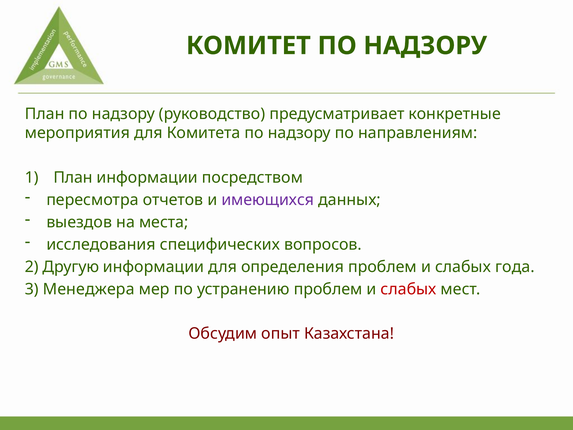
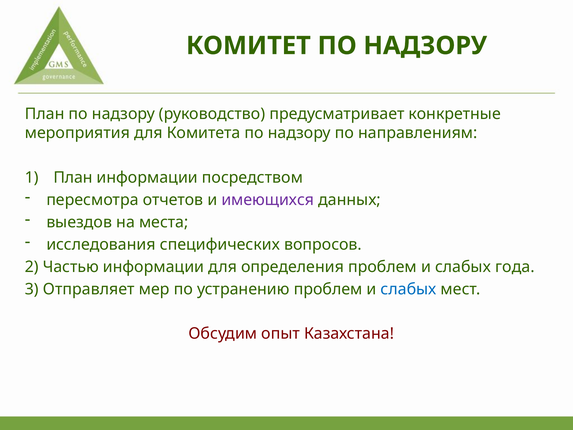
Другую: Другую -> Частью (71, 267)
Менеджера: Менеджера -> Отправляет (89, 289)
слабых colour: red -> blue (409, 289)
